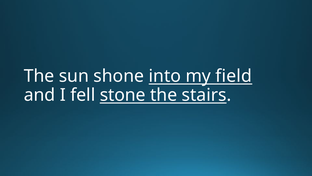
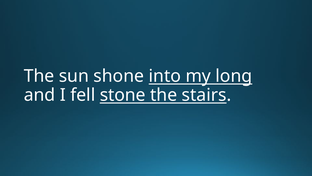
field: field -> long (234, 76)
